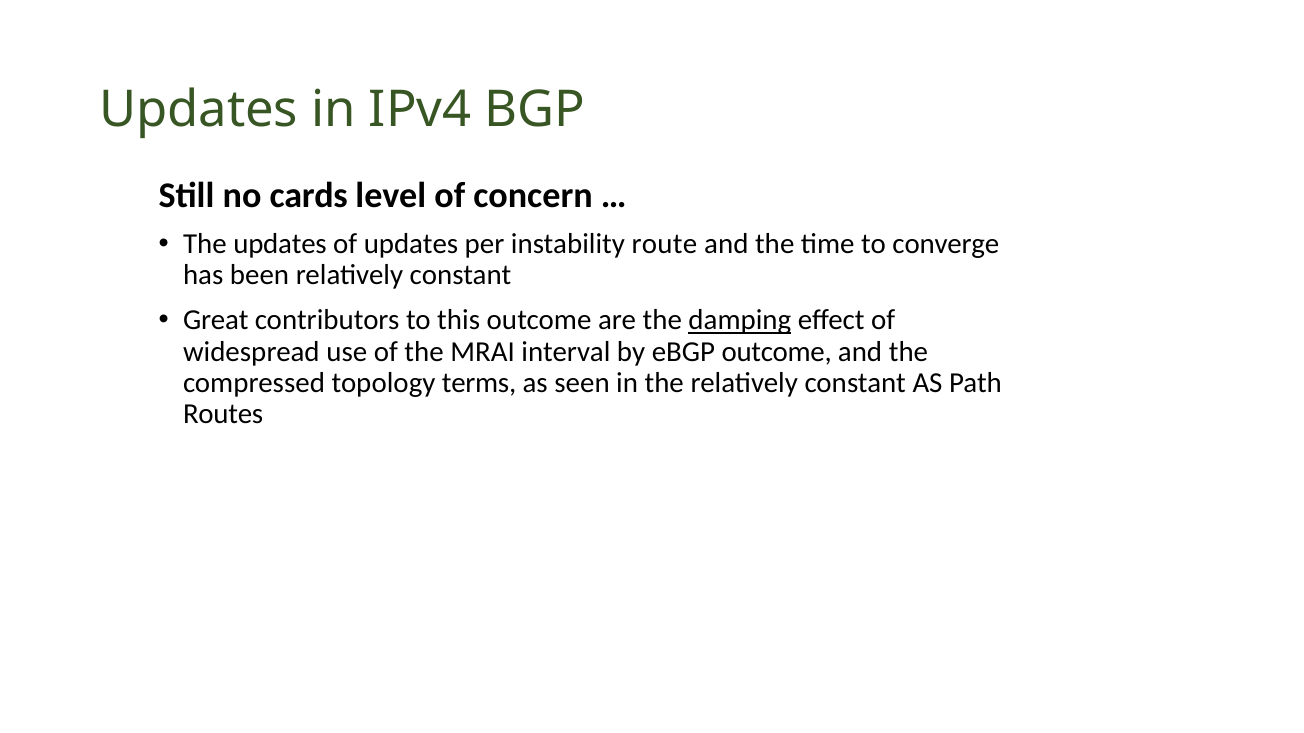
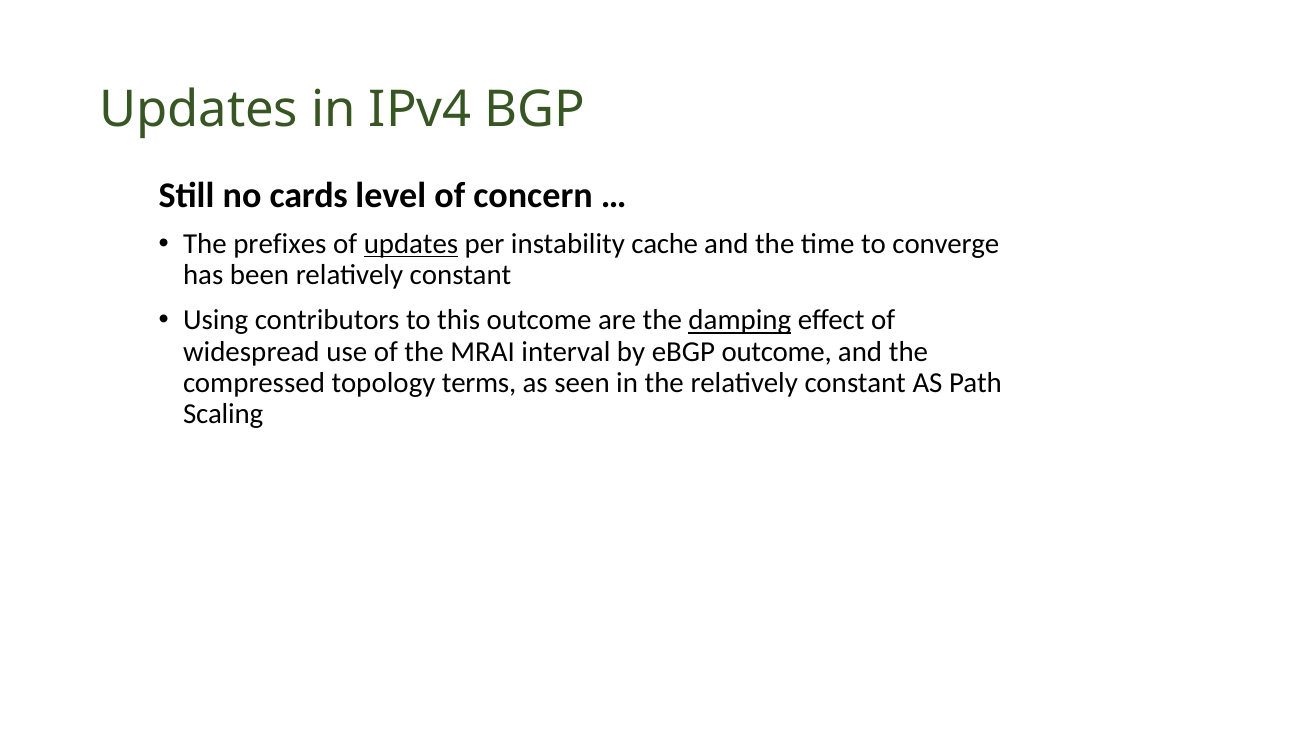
The updates: updates -> prefixes (280, 244)
updates underline: none -> present (411, 244)
route: route -> cache (665, 244)
Great: Great -> Using (216, 321)
Routes: Routes -> Scaling (223, 415)
